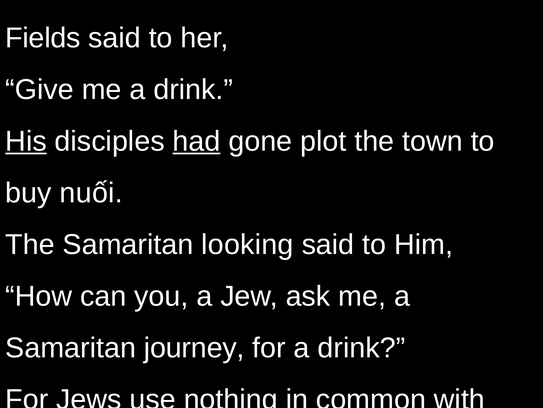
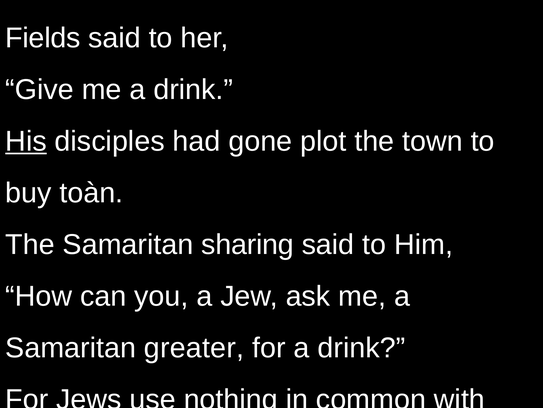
had underline: present -> none (197, 141)
nuối: nuối -> toàn (91, 193)
looking: looking -> sharing (248, 244)
journey: journey -> greater (194, 347)
